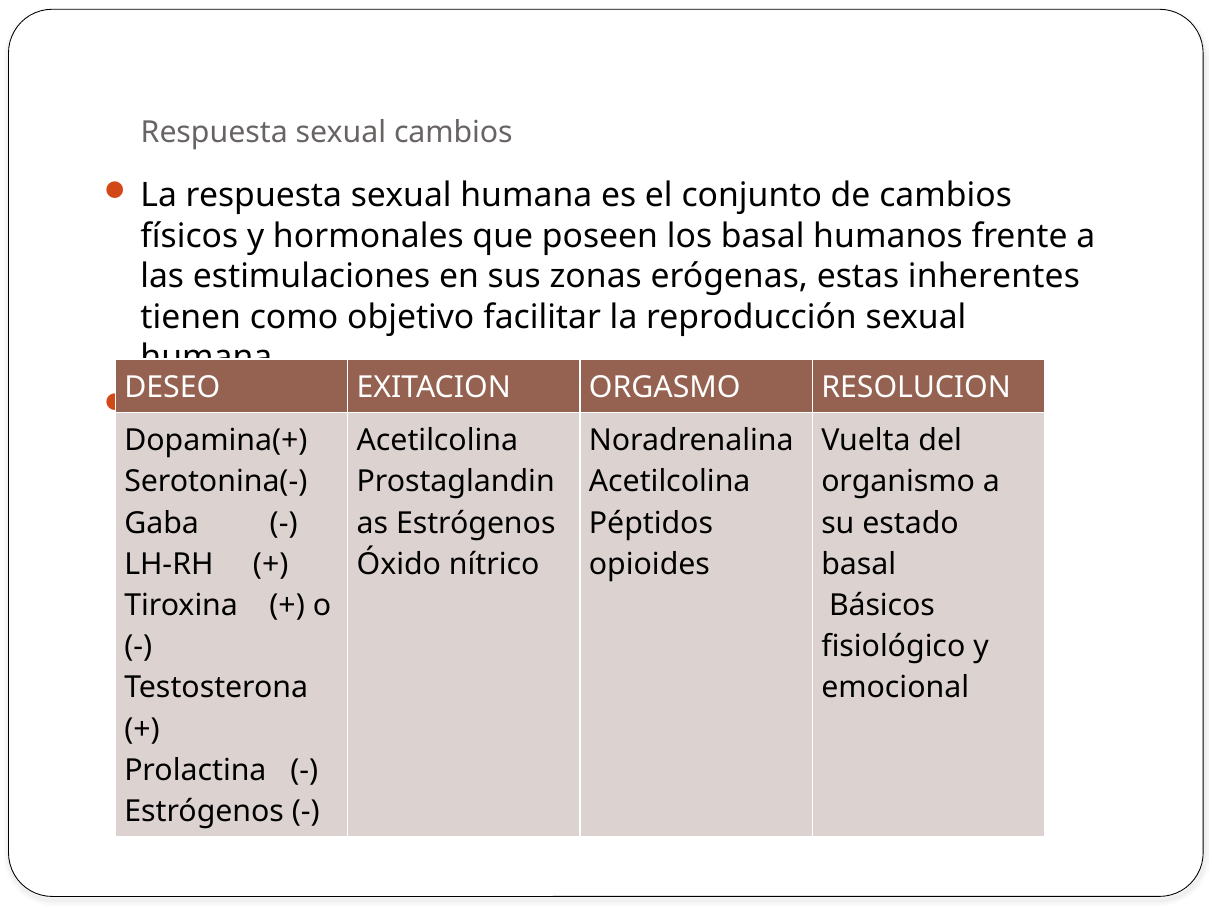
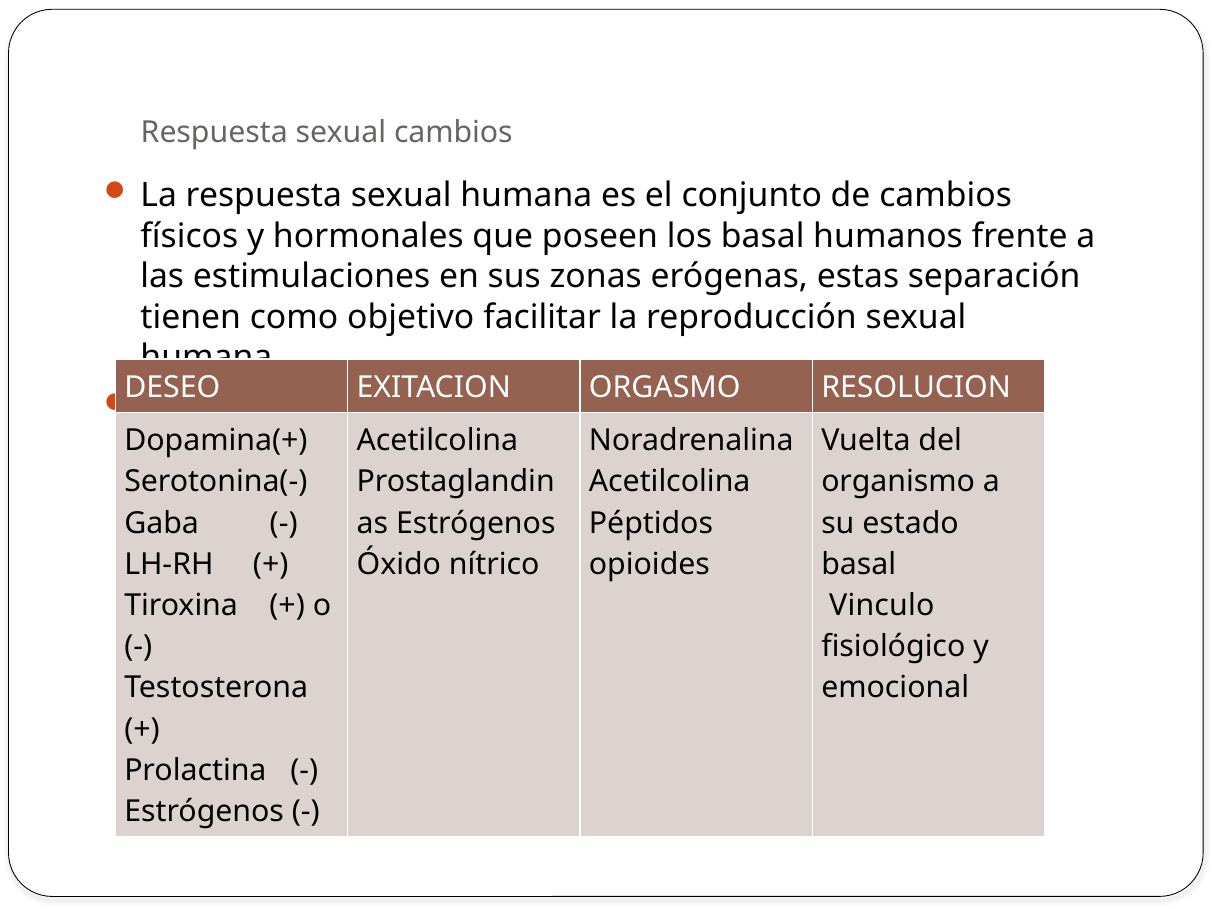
inherentes: inherentes -> separación (994, 277)
Básicos: Básicos -> Vinculo (882, 605)
